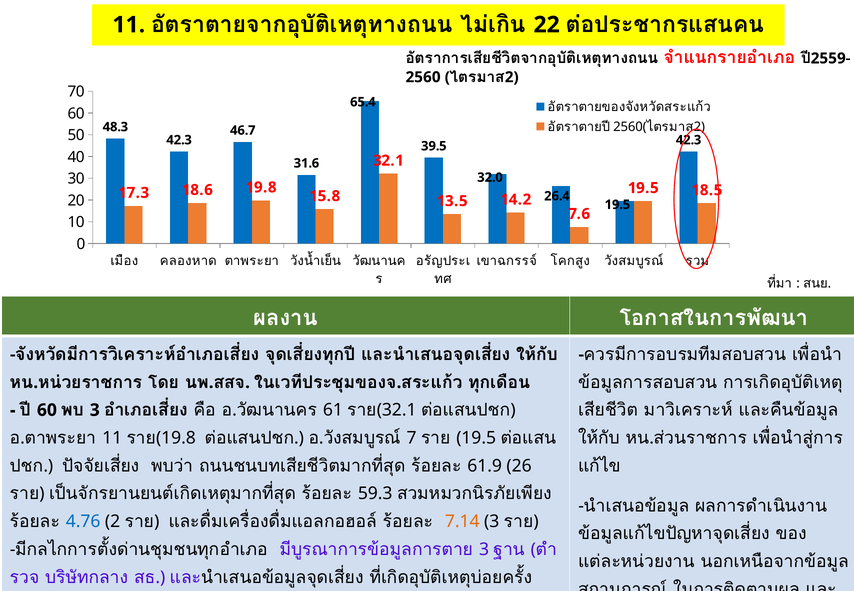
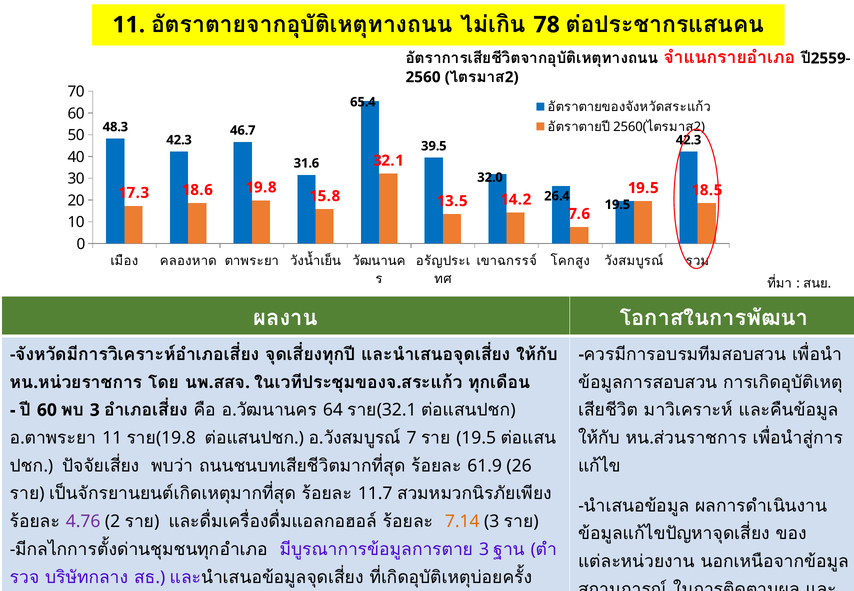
22: 22 -> 78 (547, 25)
61: 61 -> 64 (333, 410)
59.3: 59.3 -> 11.7 (375, 494)
4.76 colour: blue -> purple (83, 522)
